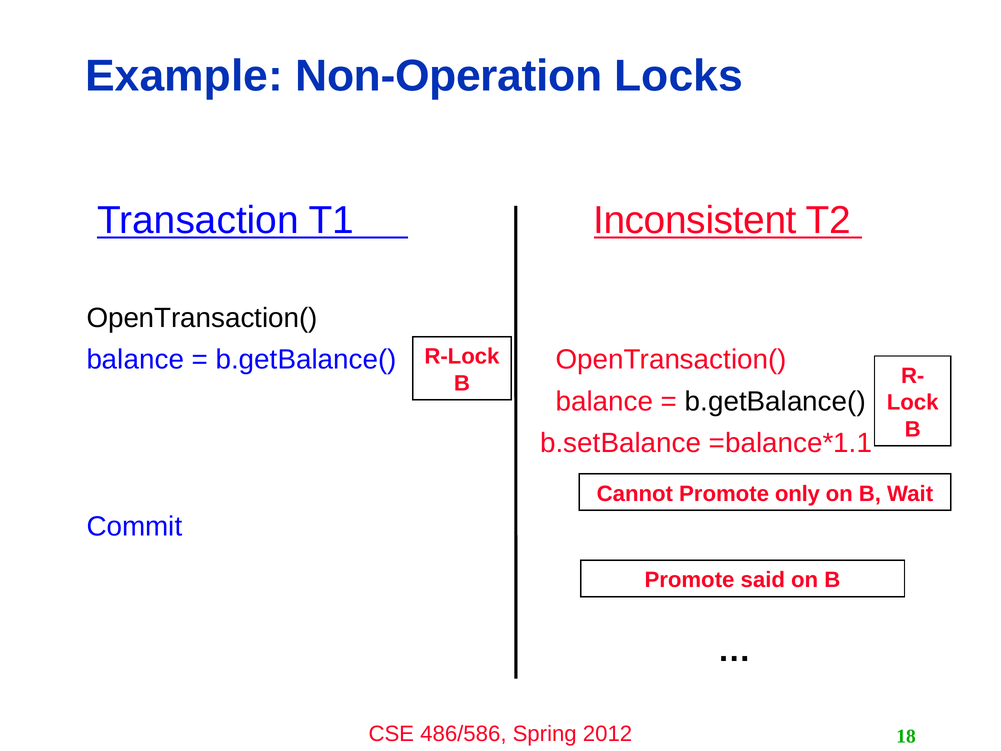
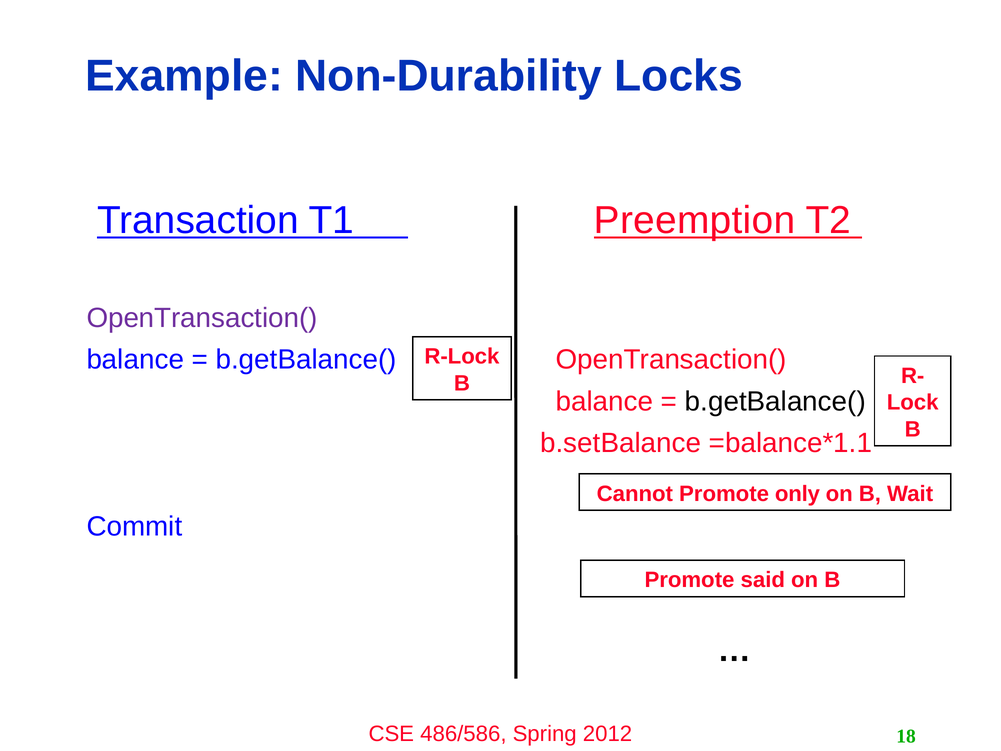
Non-Operation: Non-Operation -> Non-Durability (449, 76)
Inconsistent: Inconsistent -> Preemption (695, 220)
OpenTransaction( colour: black -> purple (202, 318)
